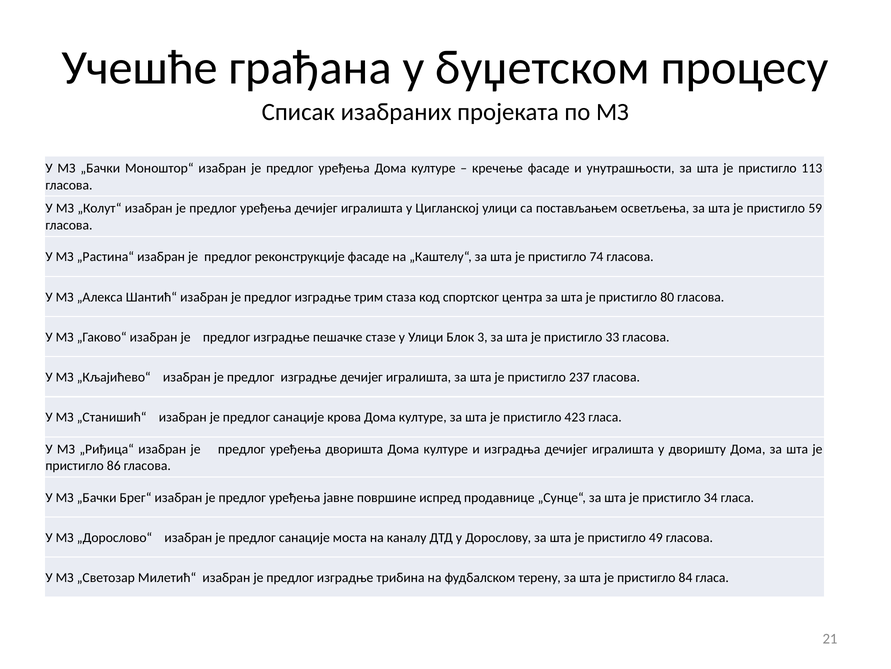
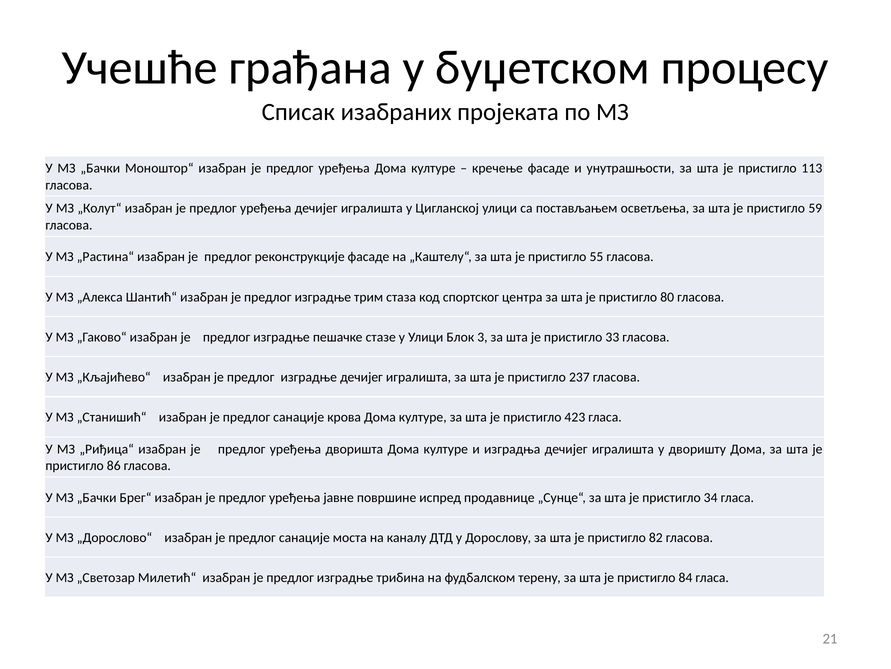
74: 74 -> 55 (596, 257)
49: 49 -> 82 (656, 537)
